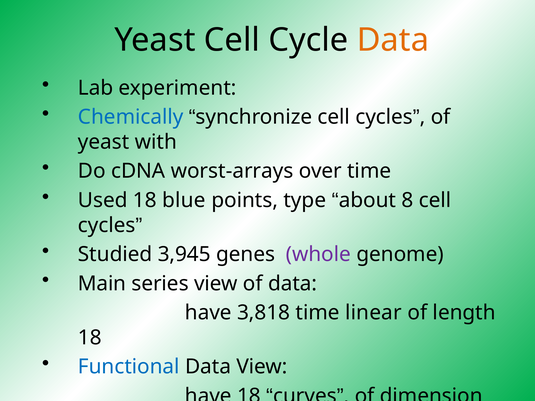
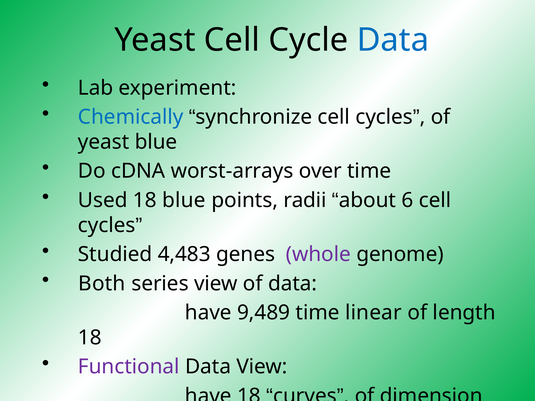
Data colour: orange -> blue (393, 40)
yeast with: with -> blue (156, 142)
type: type -> radii (305, 200)
8: 8 -> 6 (407, 200)
3,945: 3,945 -> 4,483 (184, 255)
Main: Main -> Both (102, 284)
3,818: 3,818 -> 9,489 (264, 313)
Functional colour: blue -> purple (129, 367)
